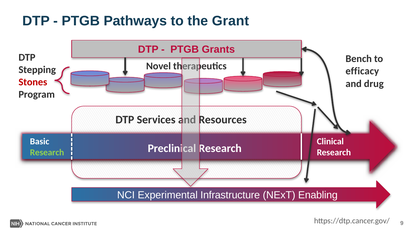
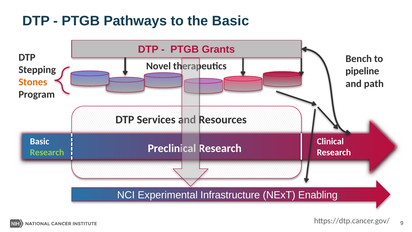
the Grant: Grant -> Basic (230, 21)
efficacy: efficacy -> pipeline (362, 71)
Stones colour: red -> orange (33, 82)
drug: drug -> path (374, 84)
